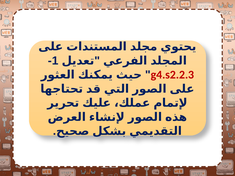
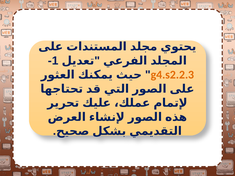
g4.s2.2.3 colour: red -> orange (172, 75)
